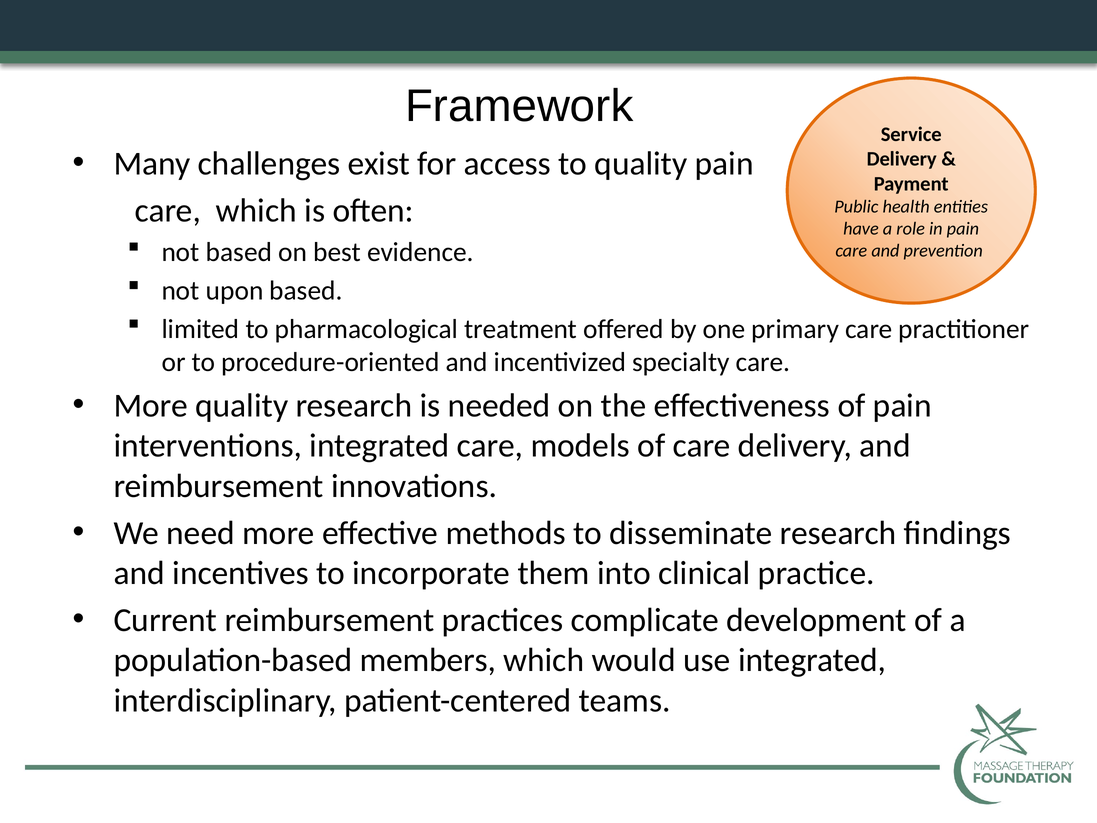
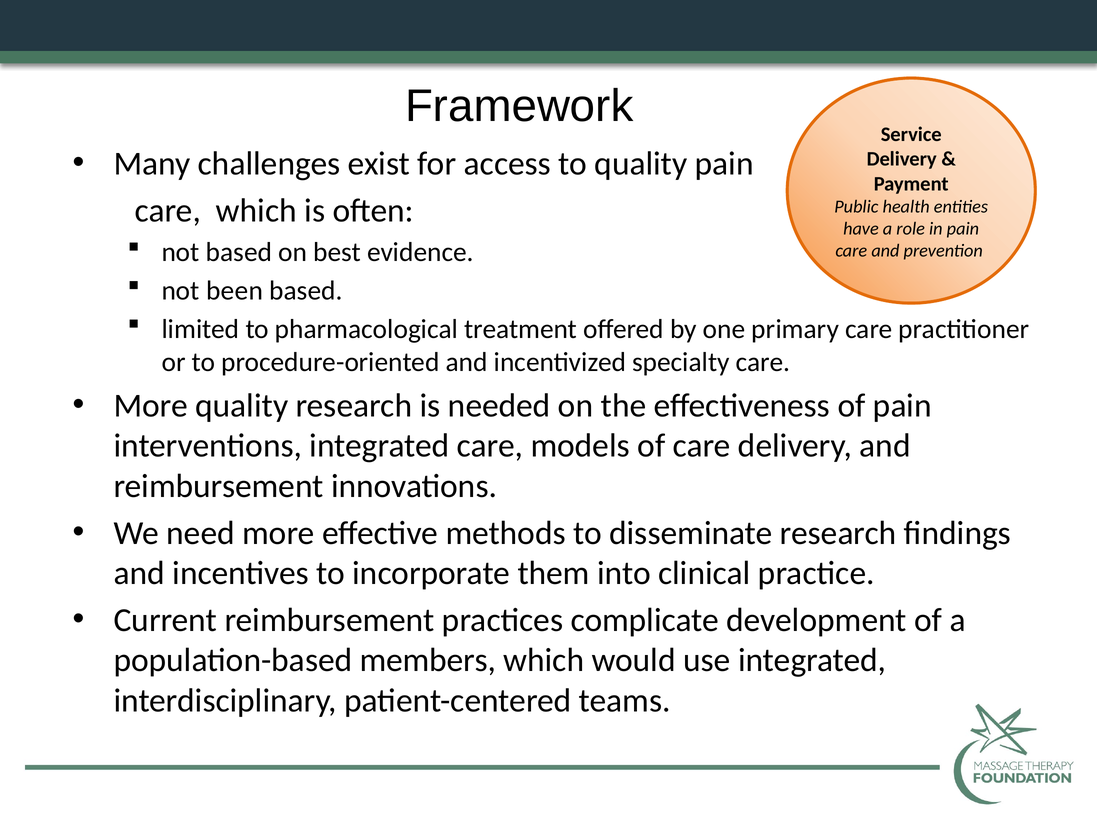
upon: upon -> been (234, 291)
